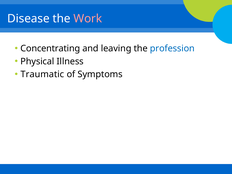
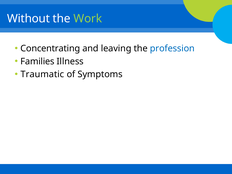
Disease: Disease -> Without (28, 19)
Work colour: pink -> light green (88, 19)
Physical: Physical -> Families (37, 61)
